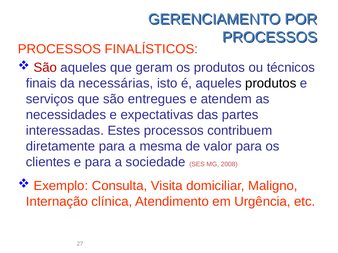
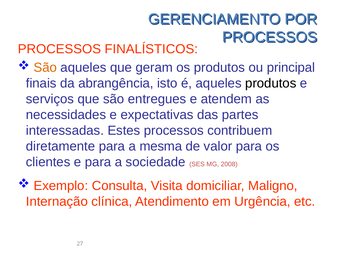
São colour: red -> orange (45, 68)
técnicos: técnicos -> principal (291, 68)
necessárias: necessárias -> abrangência (116, 84)
